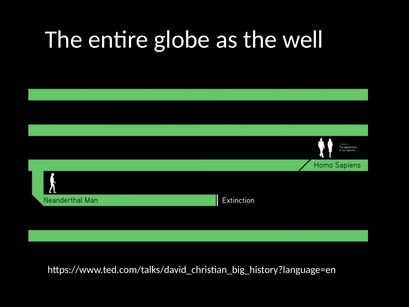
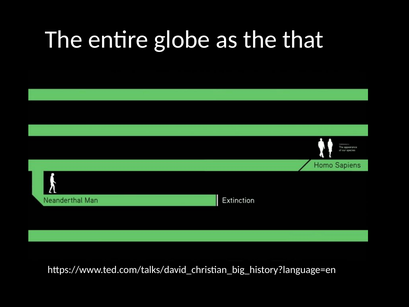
well: well -> that (303, 40)
